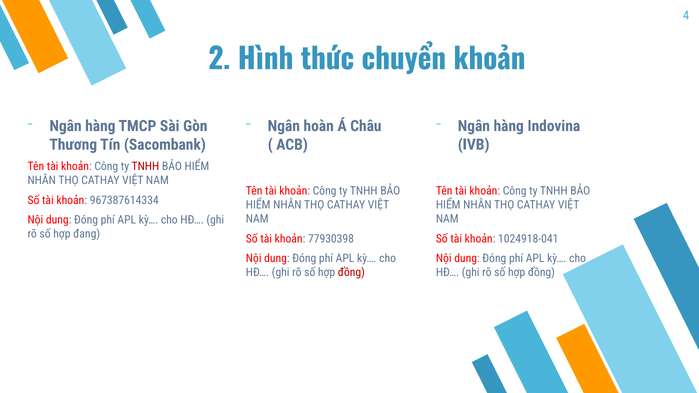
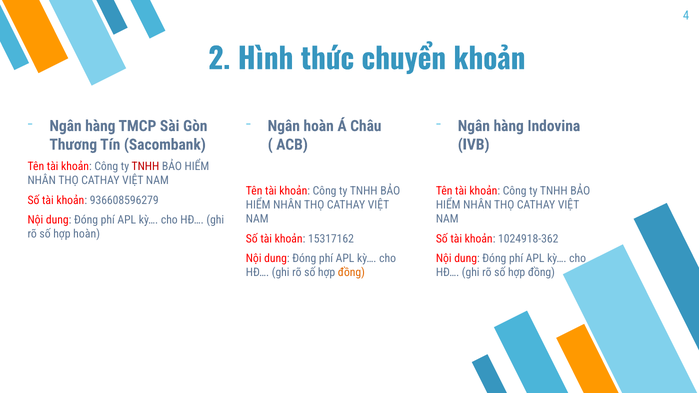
967387614334: 967387614334 -> 936608596279 (124, 200)
hợp đang: đang -> hoàn (87, 234)
77930398: 77930398 -> 15317162 (331, 239)
1024918-041: 1024918-041 -> 1024918-362 (528, 239)
đồng colour: red -> orange (351, 273)
